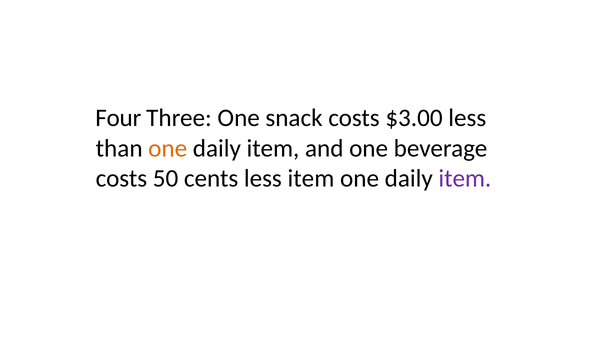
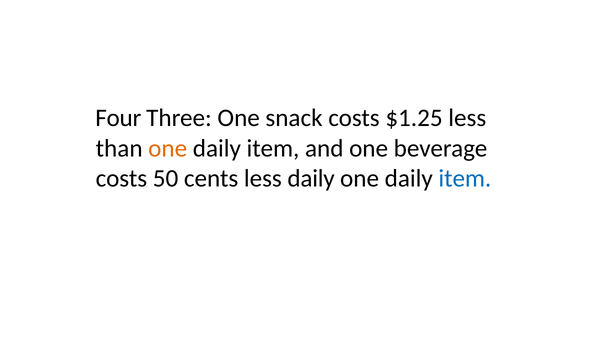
$3.00: $3.00 -> $1.25 (414, 118)
less item: item -> daily (311, 178)
item colour: purple -> blue (465, 178)
